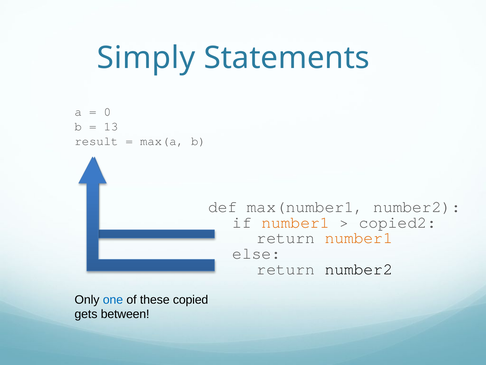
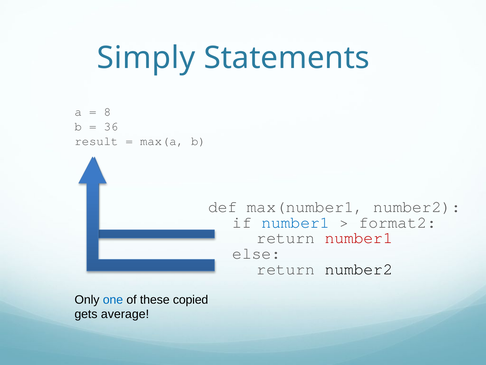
0: 0 -> 8 (107, 112)
13: 13 -> 36 (111, 126)
number1 colour: orange -> blue (296, 222)
copied2: copied2 -> format2 (398, 222)
number1 colour: orange -> red (359, 238)
between: between -> average (125, 314)
